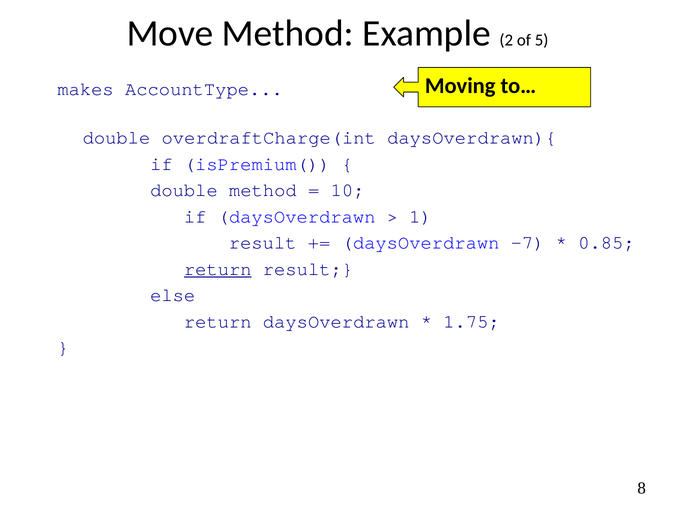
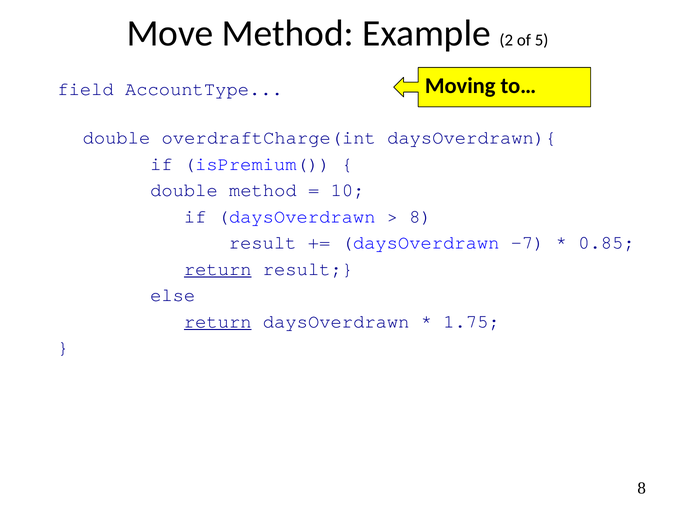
makes: makes -> field (86, 89)
1: 1 -> 8 (420, 217)
return underline: none -> present (218, 322)
